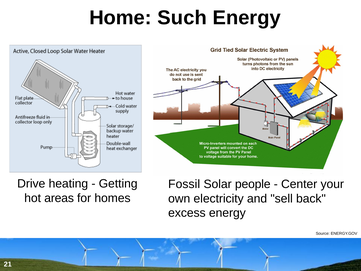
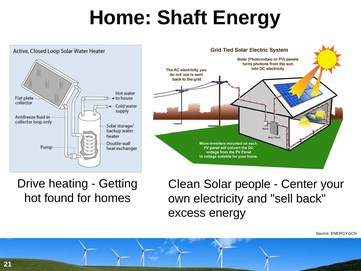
Such: Such -> Shaft (182, 18)
Fossil: Fossil -> Clean (184, 184)
areas: areas -> found (59, 198)
